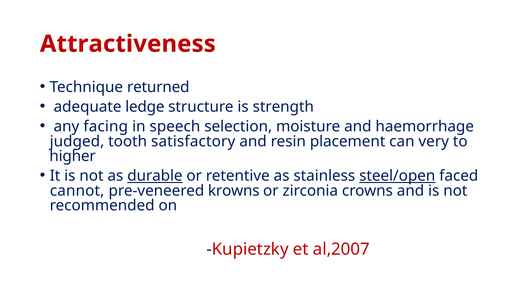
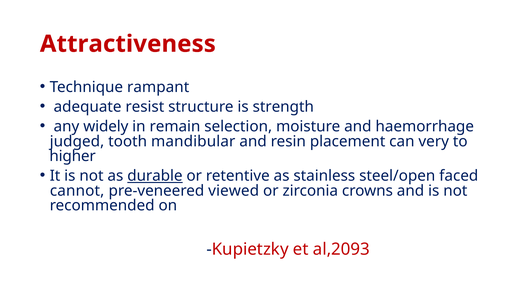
returned: returned -> rampant (158, 87)
ledge: ledge -> resist (145, 107)
facing: facing -> widely (106, 127)
speech: speech -> remain (175, 127)
satisfactory: satisfactory -> mandibular (193, 141)
steel/open underline: present -> none (397, 176)
krowns: krowns -> viewed (234, 191)
al,2007: al,2007 -> al,2093 (341, 249)
